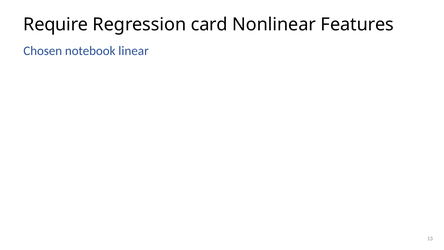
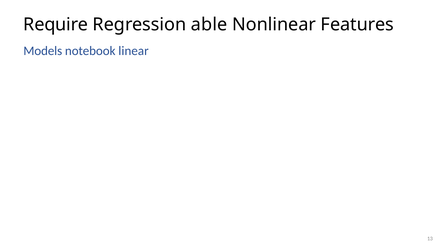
card: card -> able (209, 25)
Chosen: Chosen -> Models (43, 51)
